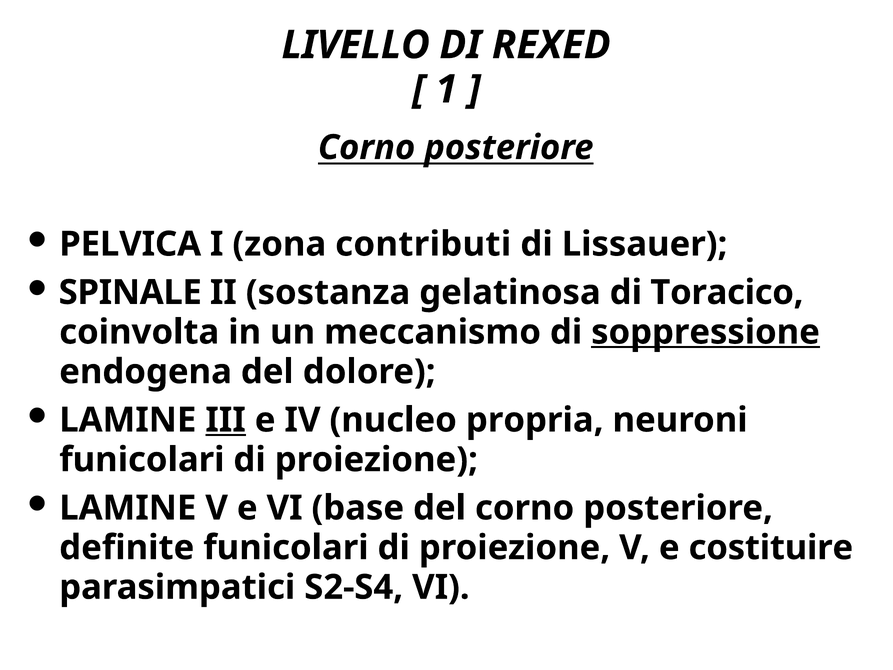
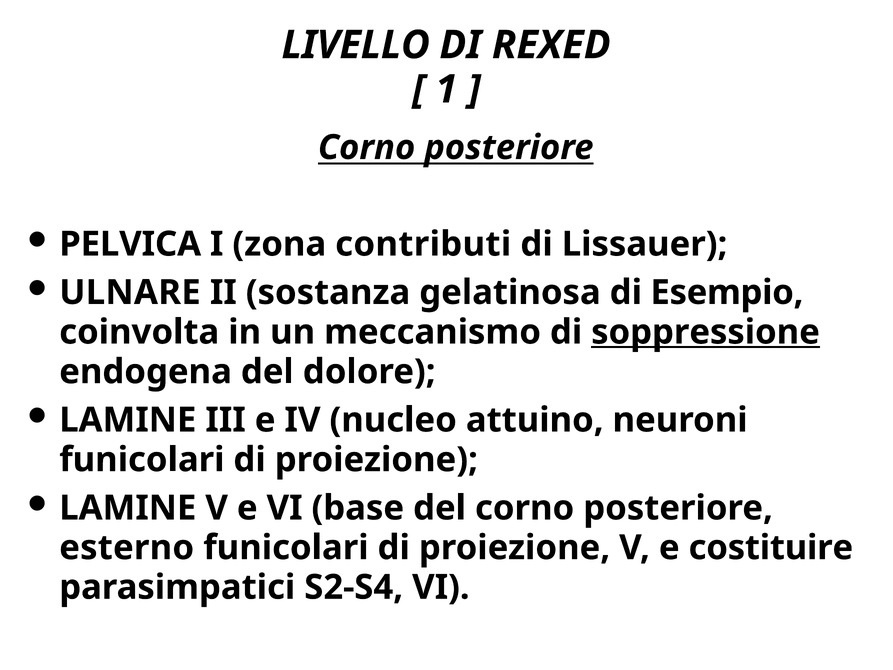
SPINALE: SPINALE -> ULNARE (130, 292)
Toracico: Toracico -> Esempio (727, 292)
III underline: present -> none (226, 420)
propria: propria -> attuino (535, 420)
definite: definite -> esterno (127, 547)
